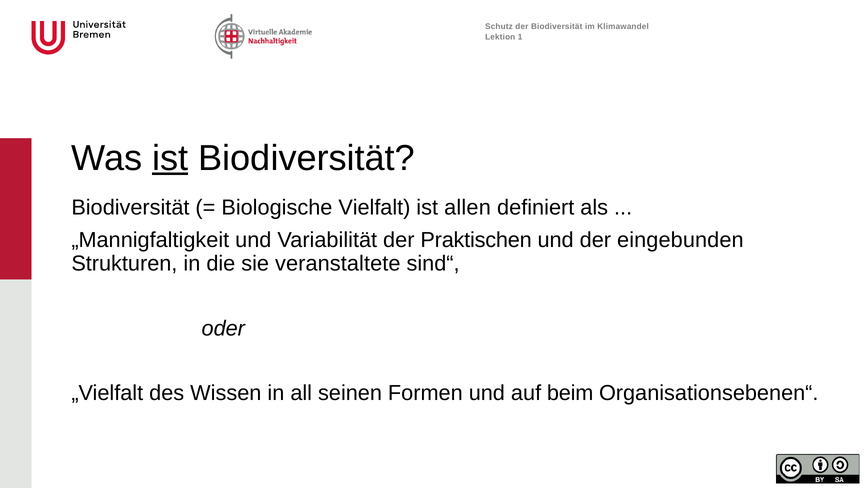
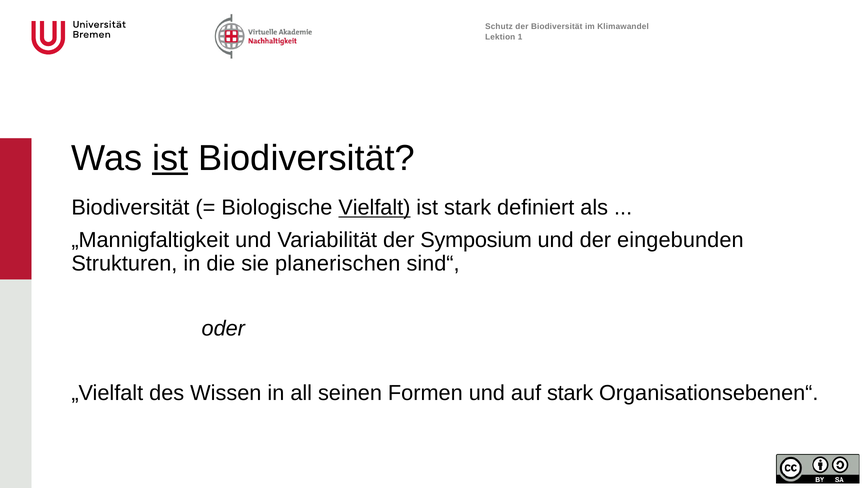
Vielfalt underline: none -> present (374, 208)
ist allen: allen -> stark (468, 208)
Praktischen: Praktischen -> Symposium (476, 240)
veranstaltete: veranstaltete -> planerischen (338, 264)
auf beim: beim -> stark (570, 394)
